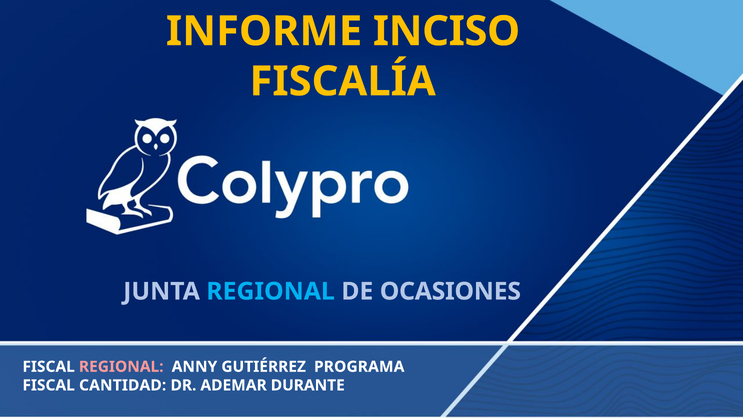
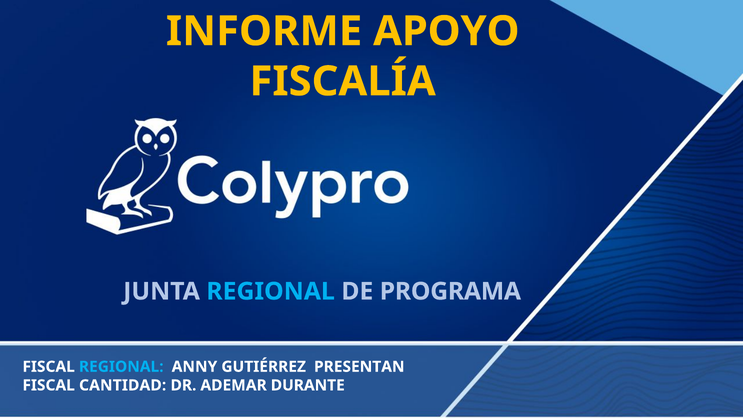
INCISO: INCISO -> APOYO (446, 31)
OCASIONES: OCASIONES -> PROGRAMA (450, 291)
REGIONAL colour: pink -> light blue (121, 367)
PROGRAMA: PROGRAMA -> PRESENTAN (359, 367)
